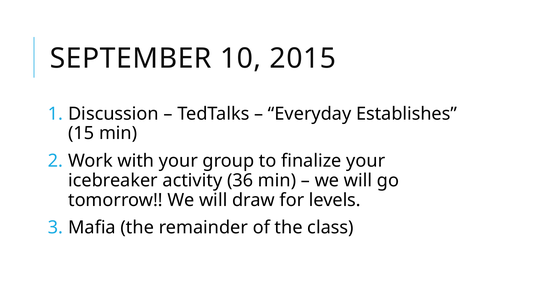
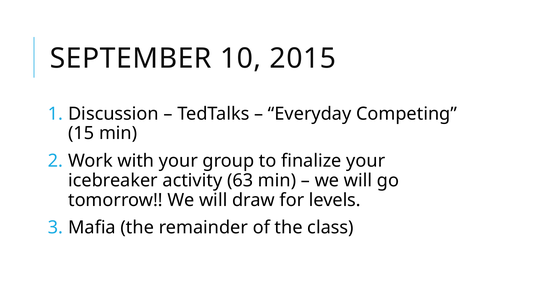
Establishes: Establishes -> Competing (406, 114)
36: 36 -> 63 (240, 180)
